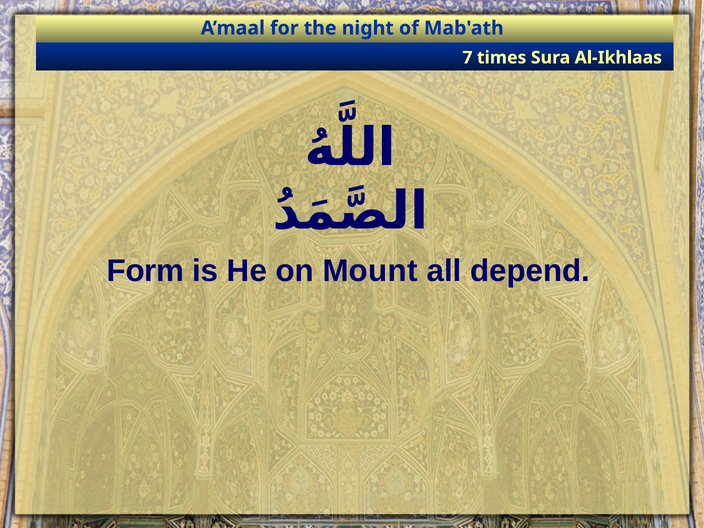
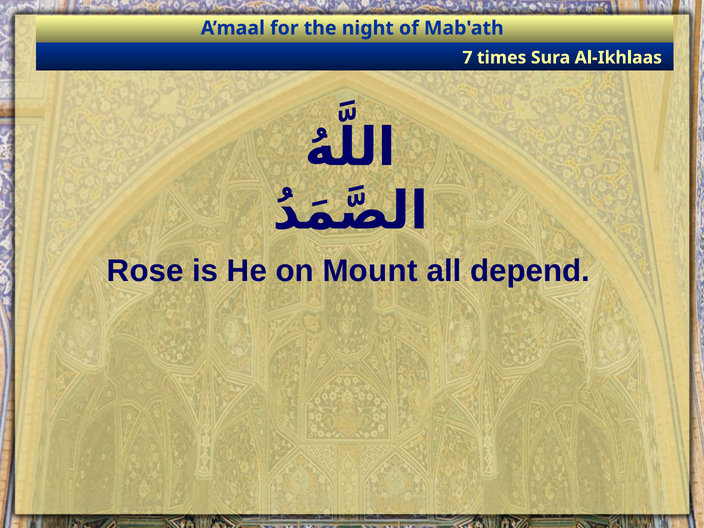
Form: Form -> Rose (145, 271)
